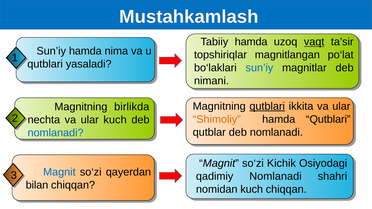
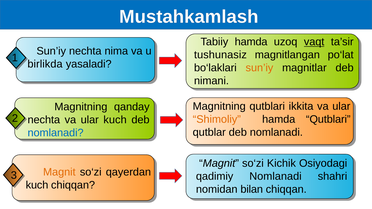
Sun’iy hamda: hamda -> nechta (85, 51)
topshiriqlar: topshiriqlar -> tushunasiz (220, 55)
qutblari: qutblari -> birlikda (45, 64)
sun’iy colour: blue -> orange (259, 68)
qutblari underline: present -> none (267, 106)
birlikda: birlikda -> qanday (132, 107)
Magnit colour: blue -> orange (59, 172)
bilan: bilan -> kuch (37, 185)
nomidan kuch: kuch -> bilan (252, 190)
